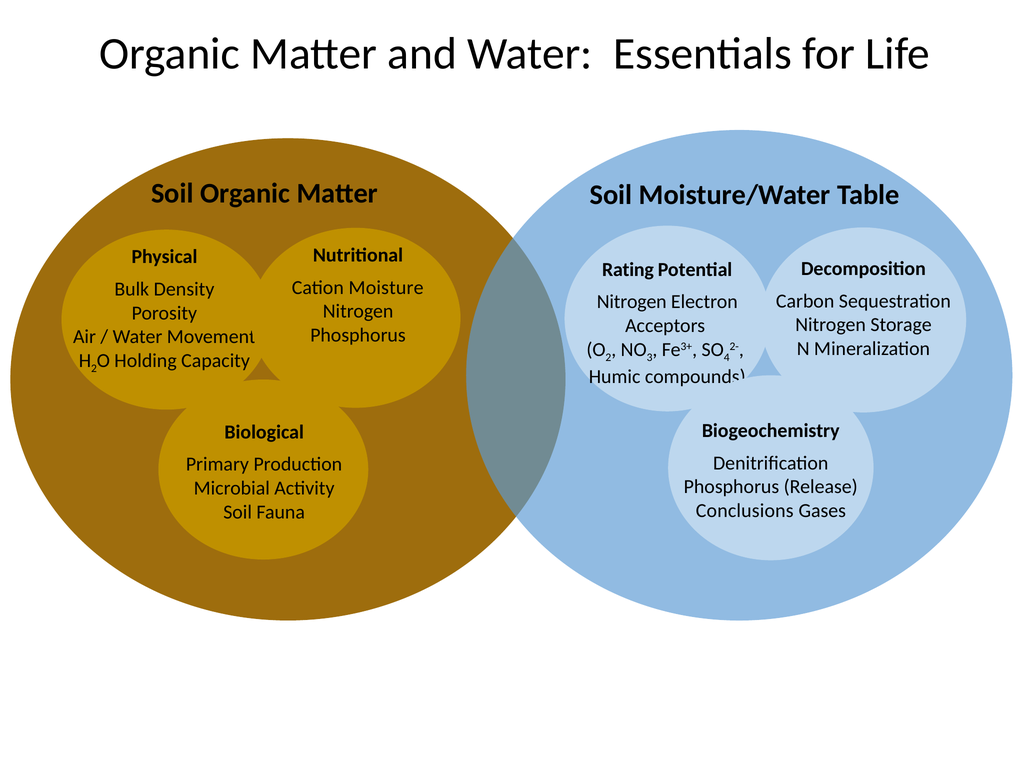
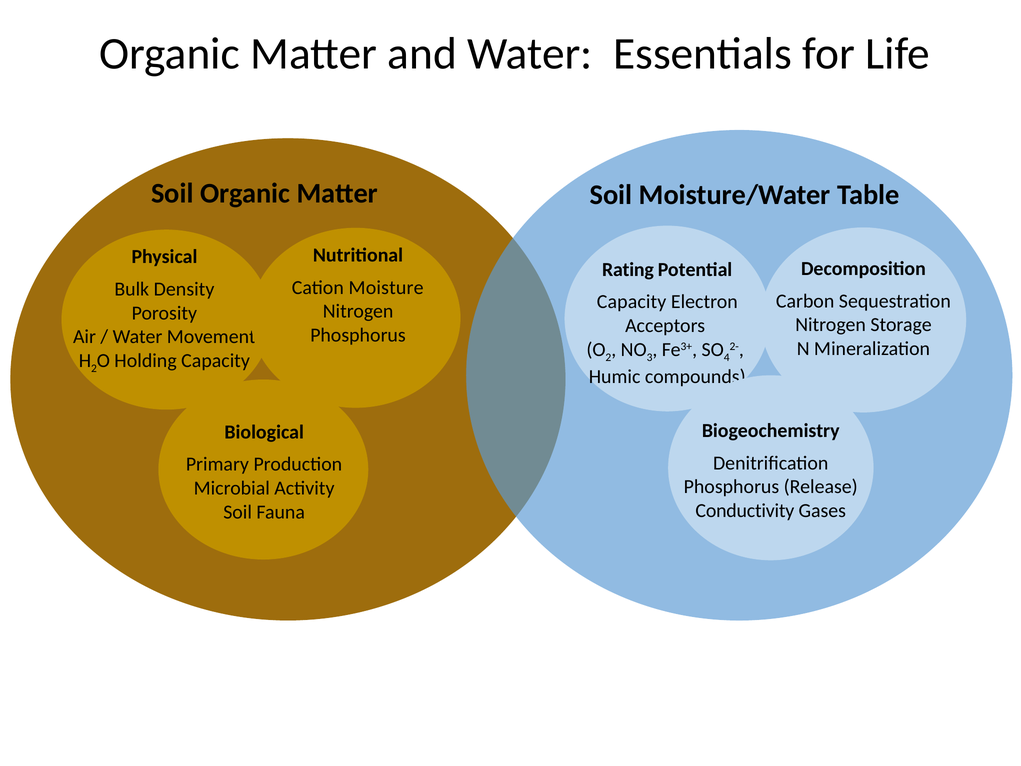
Nitrogen: Nitrogen -> Capacity (632, 302)
Conclusions: Conclusions -> Conductivity (745, 511)
